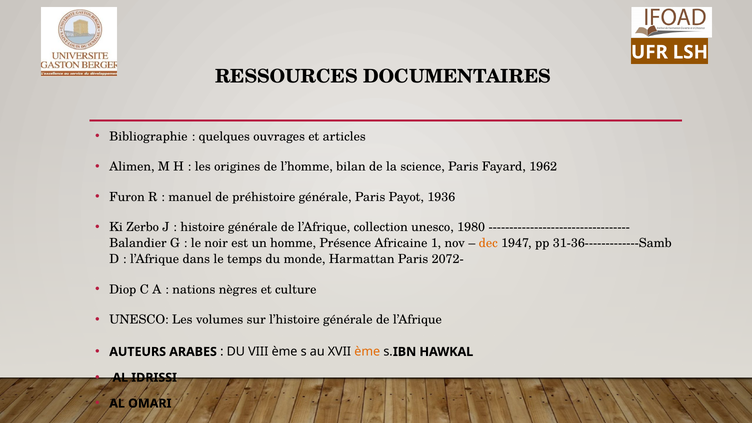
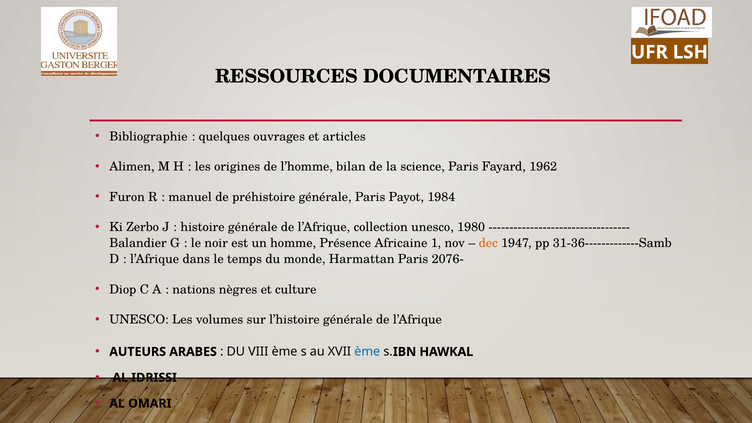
1936: 1936 -> 1984 (441, 197)
2072-: 2072- -> 2076- (448, 259)
ème colour: orange -> blue (367, 352)
